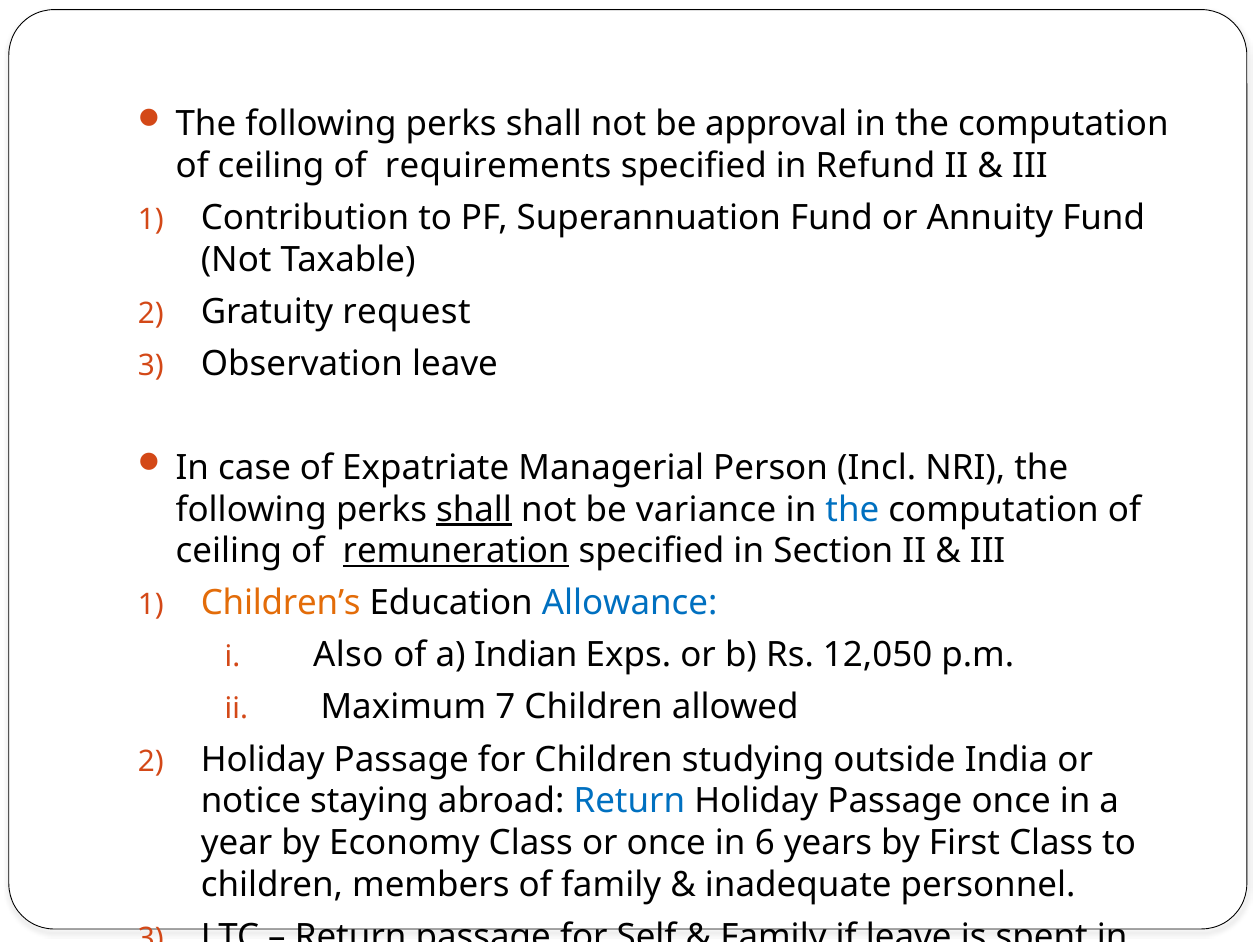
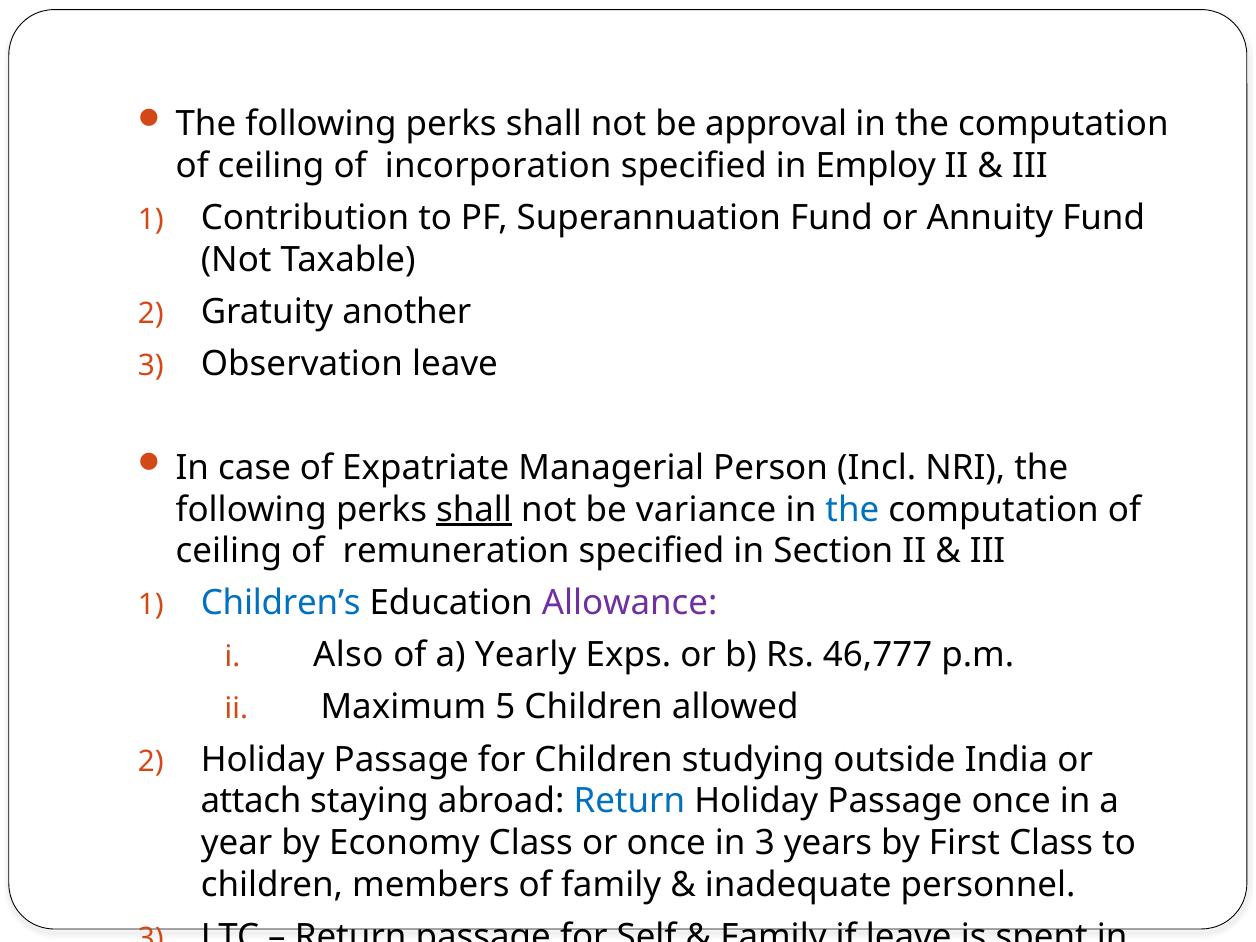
requirements: requirements -> incorporation (498, 166)
Refund: Refund -> Employ (876, 166)
request: request -> another (407, 312)
remuneration underline: present -> none (456, 551)
Children’s colour: orange -> blue (281, 603)
Allowance colour: blue -> purple (630, 603)
Indian: Indian -> Yearly (526, 655)
12,050: 12,050 -> 46,777 (878, 655)
7: 7 -> 5 (505, 707)
notice: notice -> attach (251, 801)
in 6: 6 -> 3 (765, 843)
